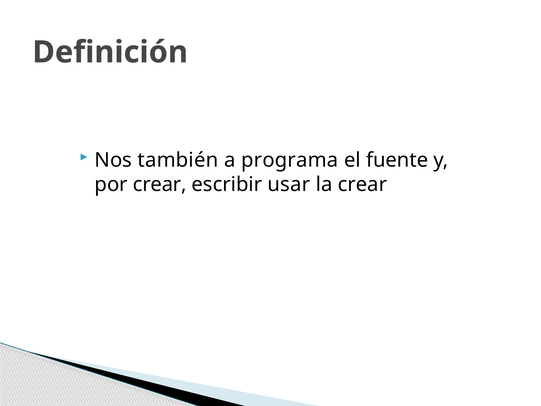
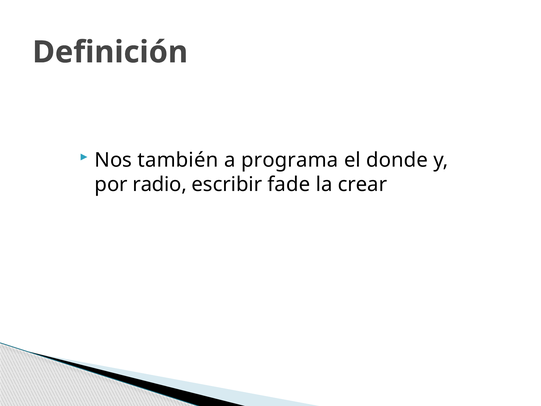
fuente: fuente -> donde (397, 160)
por crear: crear -> radio (160, 184)
usar: usar -> fade (289, 184)
